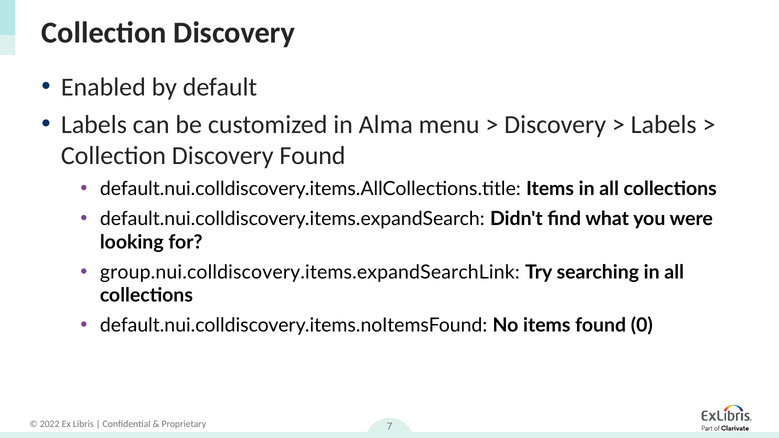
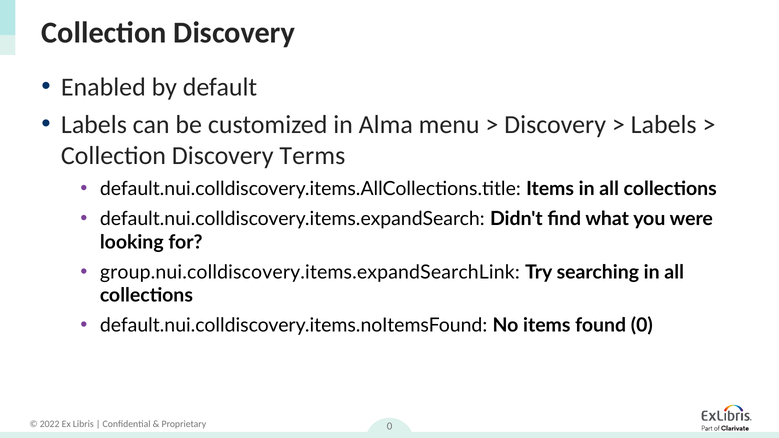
Discovery Found: Found -> Terms (312, 156)
7: 7 -> 0 (390, 426)
